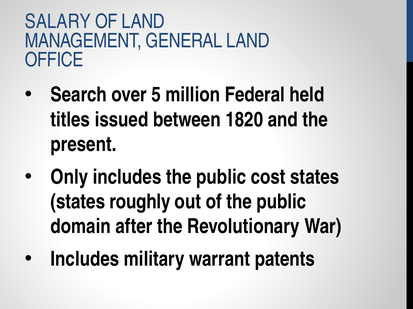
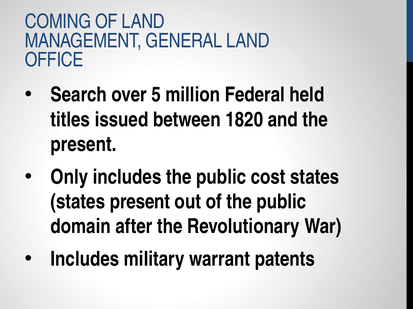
SALARY: SALARY -> COMING (58, 22)
states roughly: roughly -> present (140, 202)
